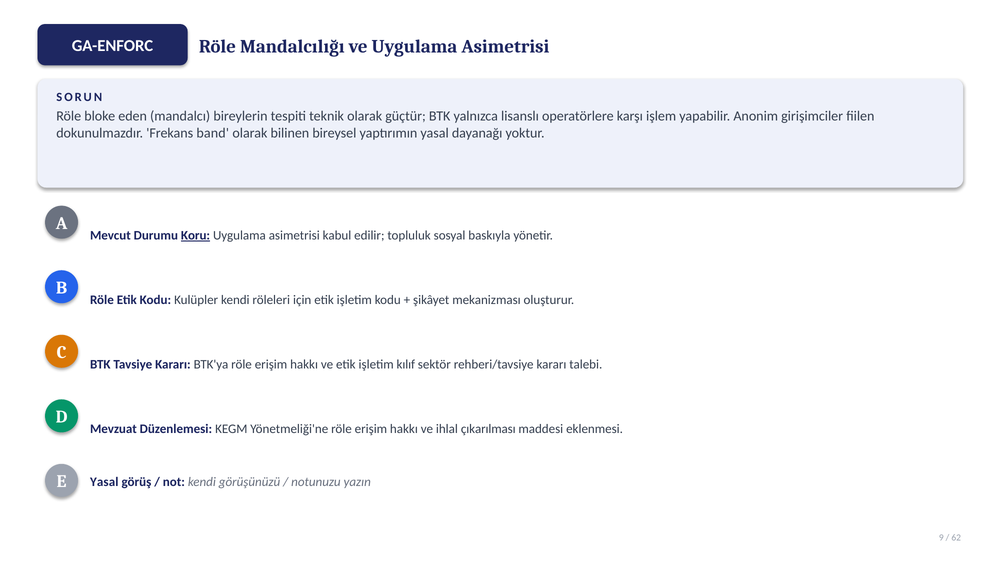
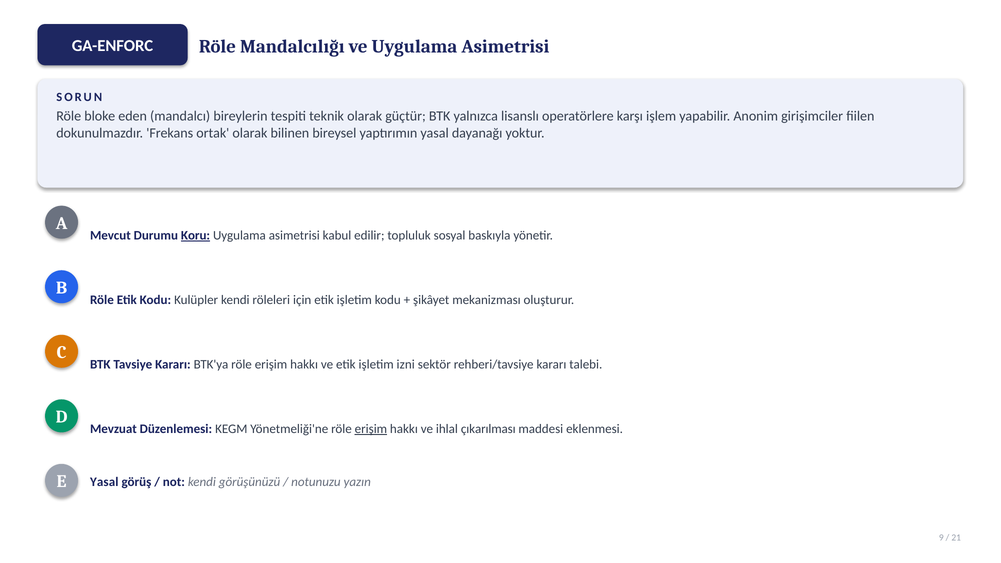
band: band -> ortak (213, 133)
kılıf: kılıf -> izni (406, 364)
erişim underline: none -> present (371, 429)
62: 62 -> 21 (956, 538)
